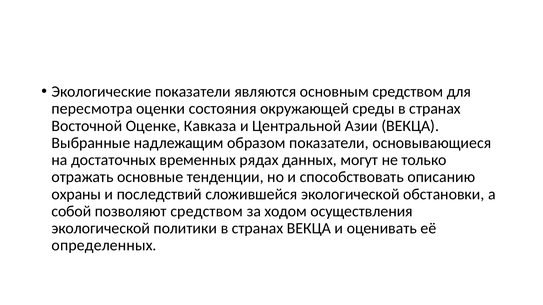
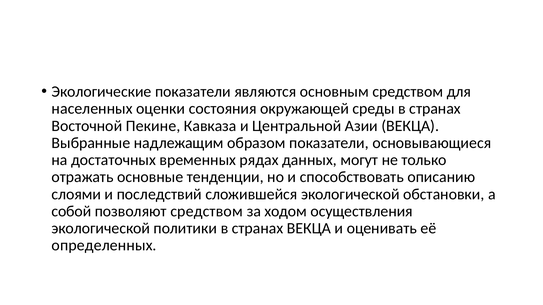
пересмотра: пересмотра -> населенных (92, 109)
Оценке: Оценке -> Пекине (153, 126)
охраны: охраны -> слоями (76, 194)
